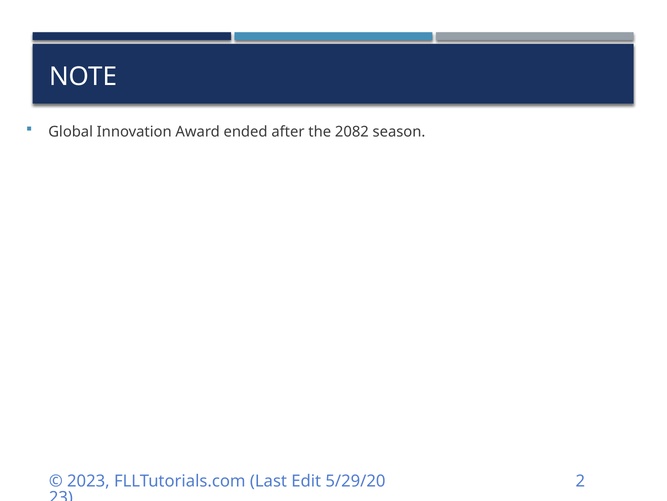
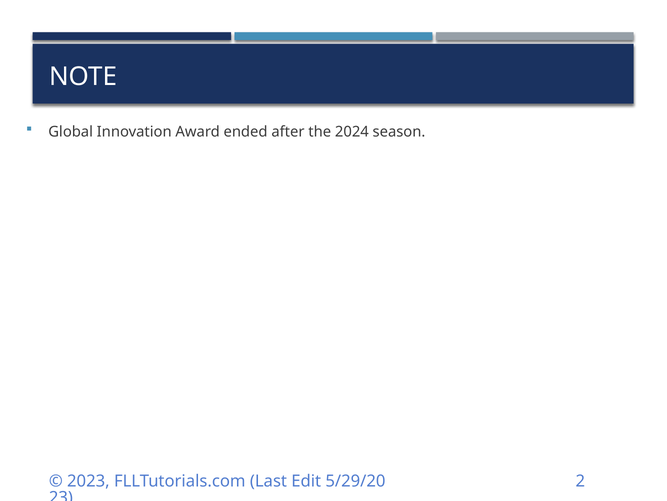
2082: 2082 -> 2024 (352, 132)
